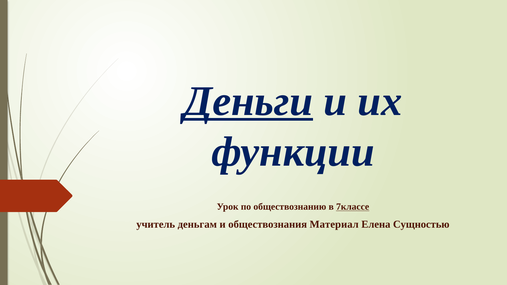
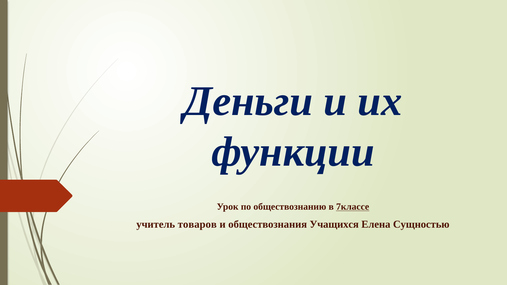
Деньги underline: present -> none (248, 101)
деньгам: деньгам -> товаров (197, 224)
Материал: Материал -> Учащихся (334, 224)
